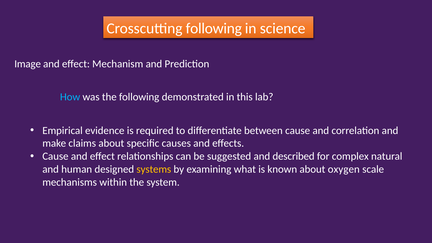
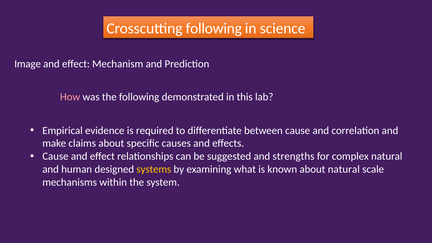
How colour: light blue -> pink (70, 97)
described: described -> strengths (293, 156)
about oxygen: oxygen -> natural (344, 169)
